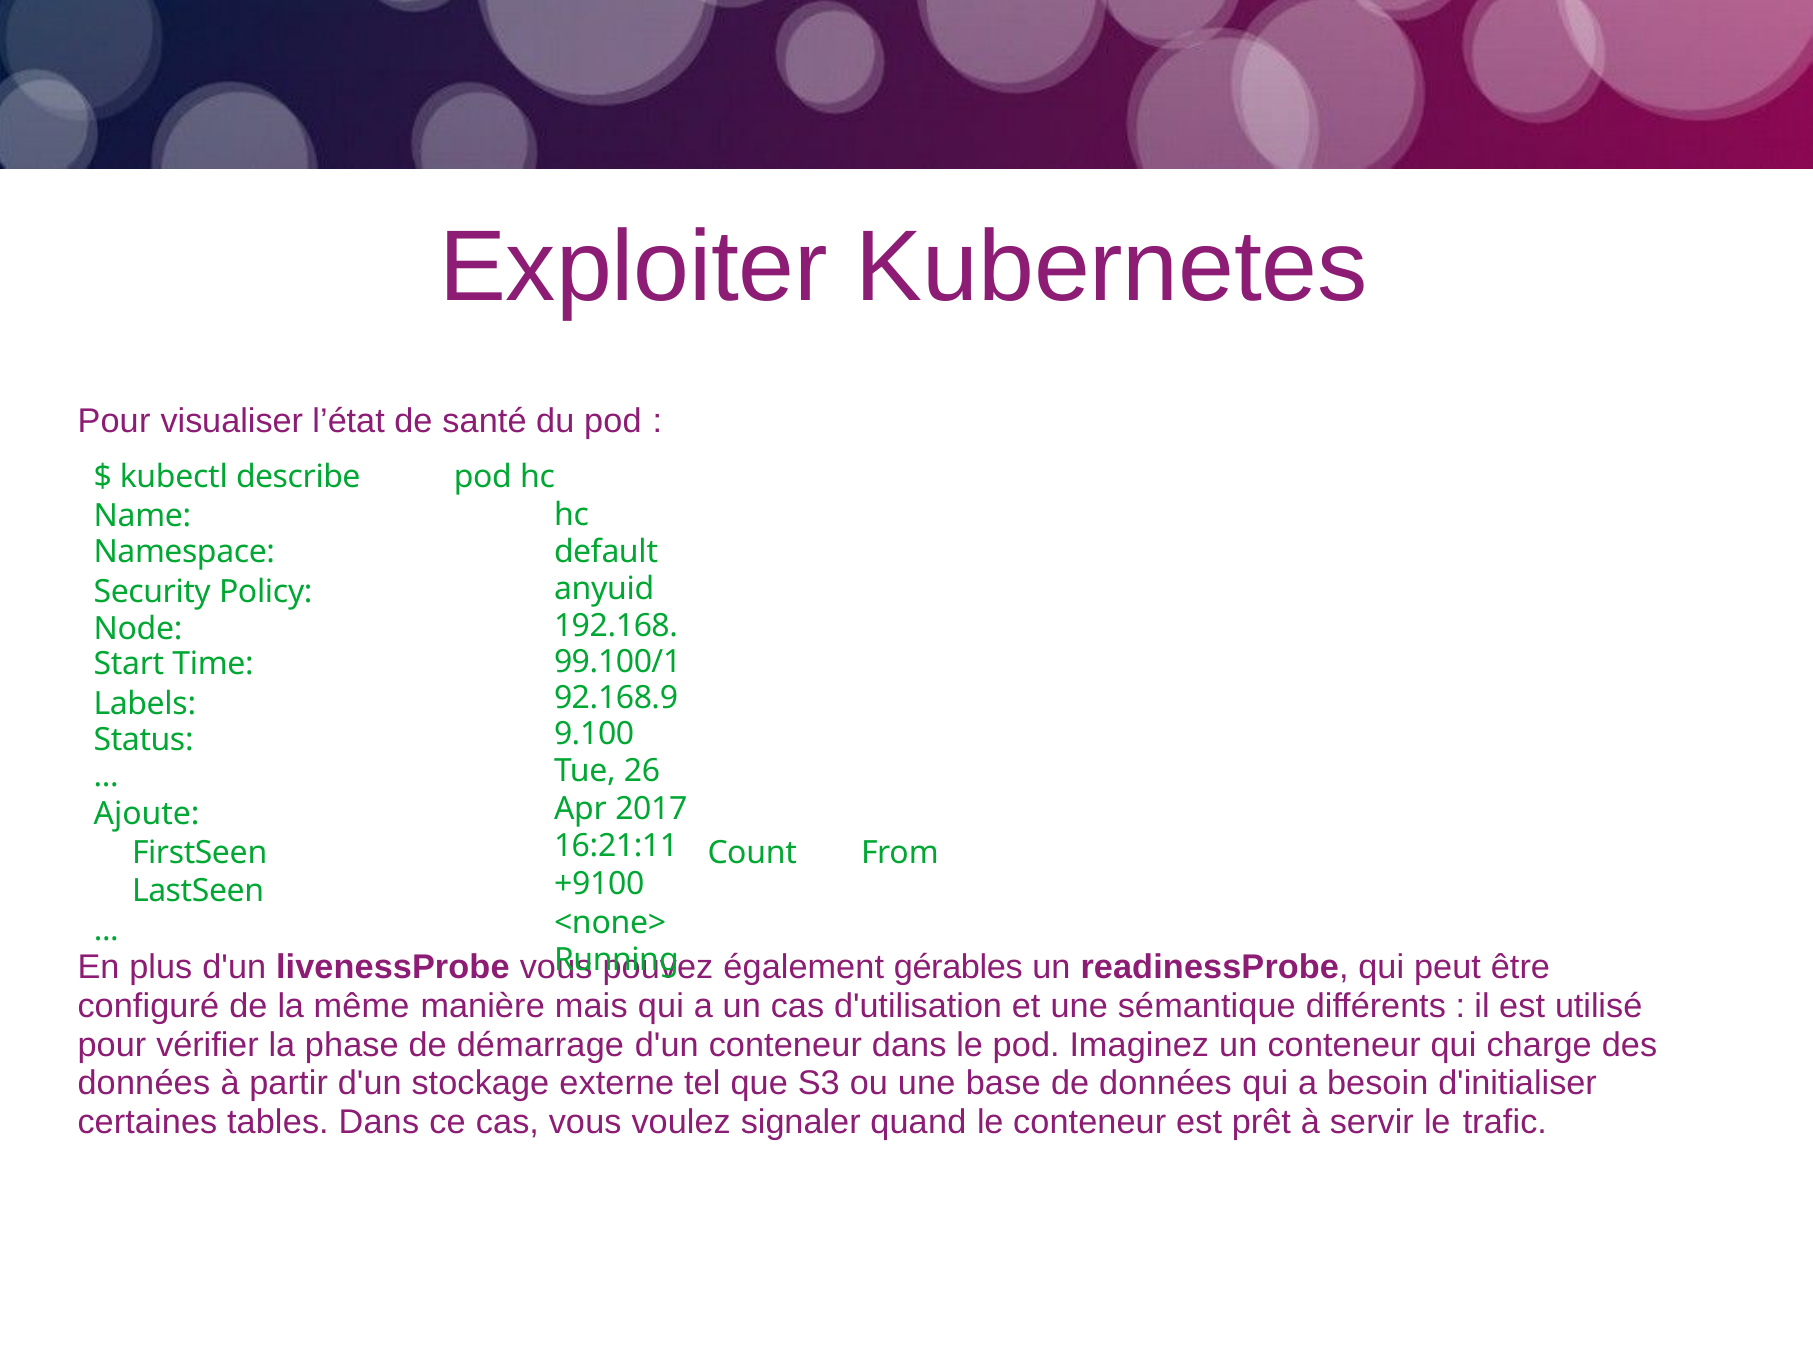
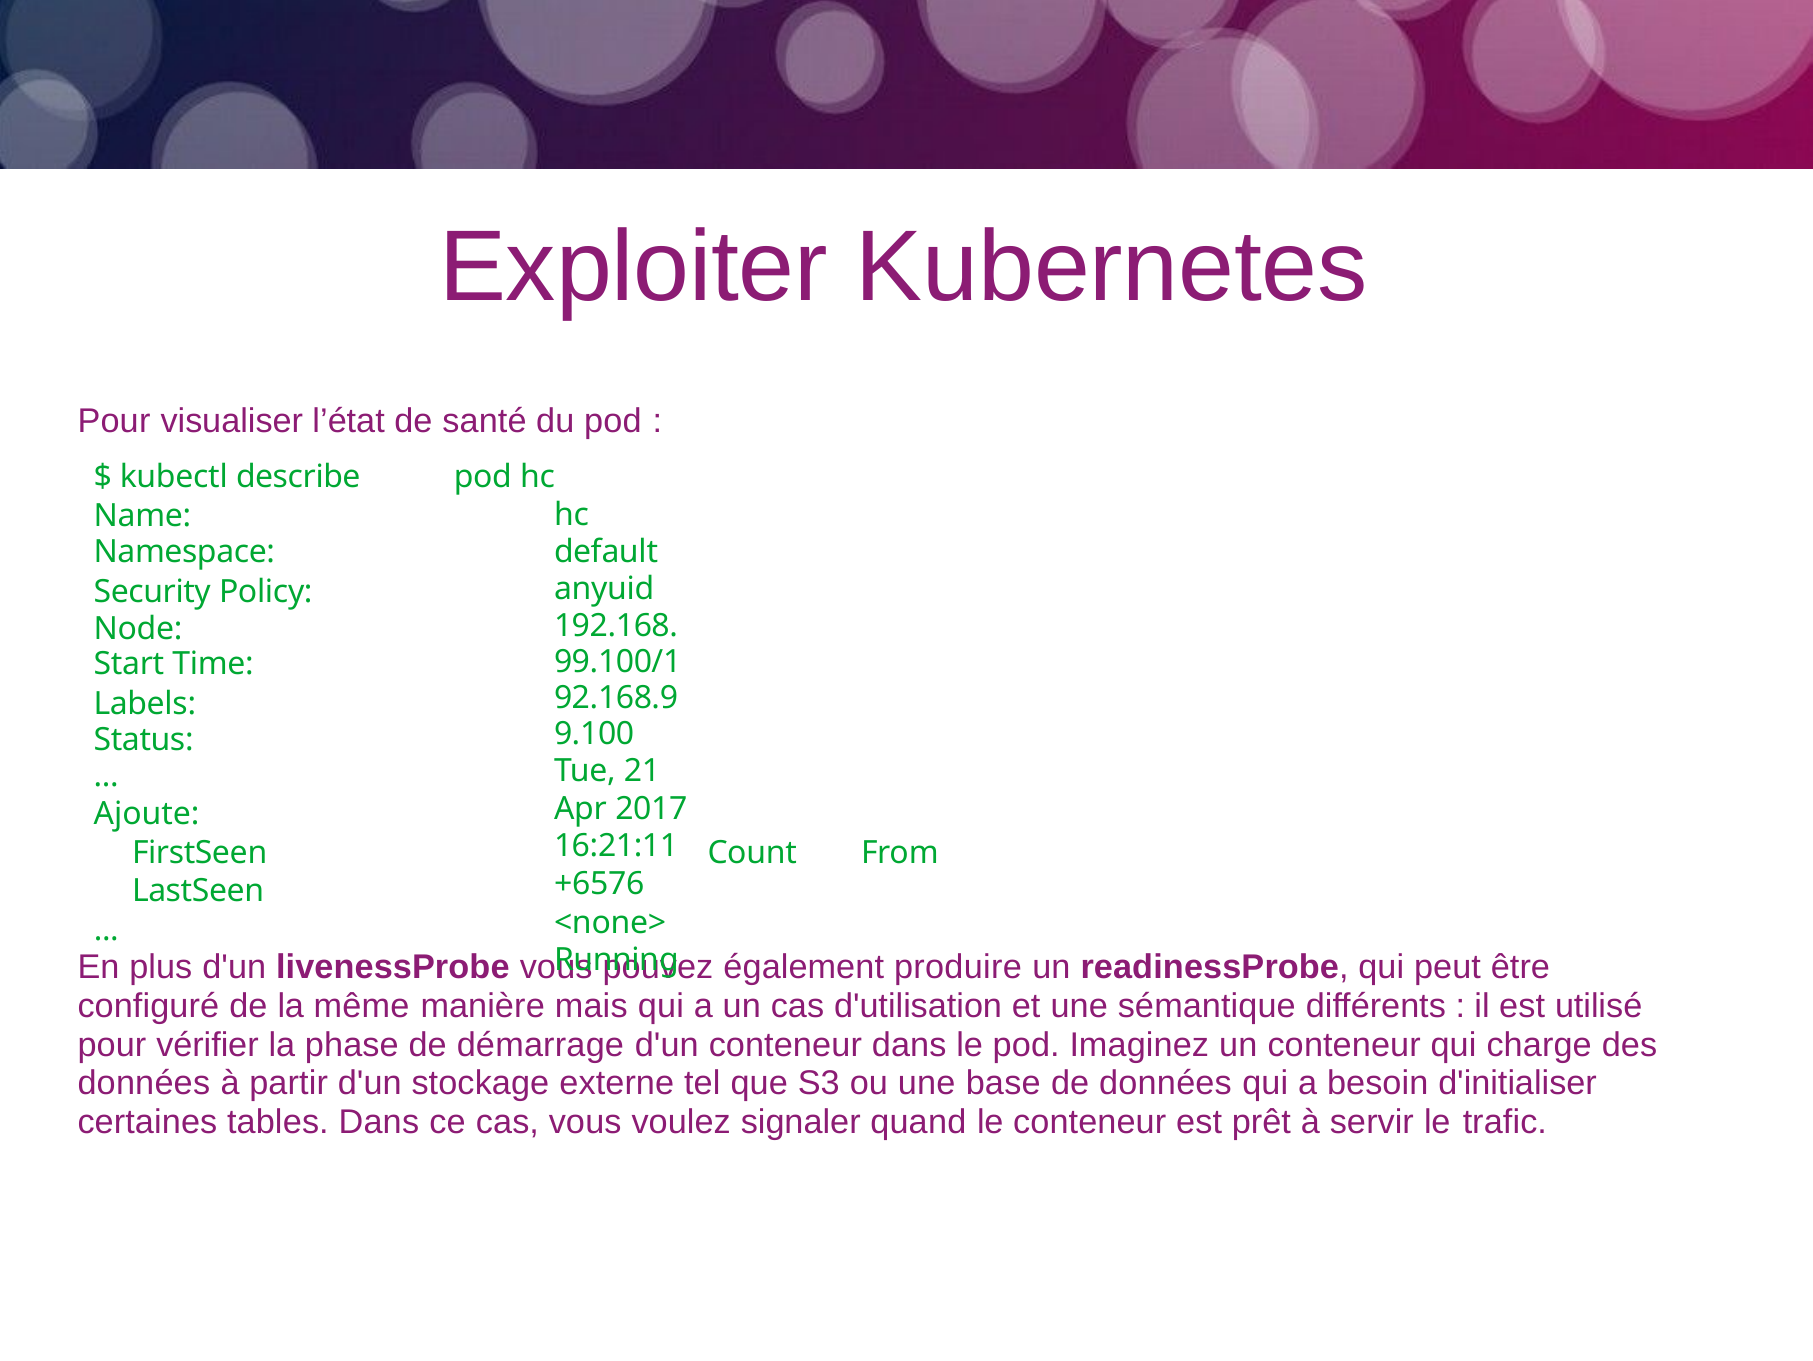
26: 26 -> 21 (642, 771)
+9100: +9100 -> +6576 (599, 884)
gérables: gérables -> produire (958, 967)
